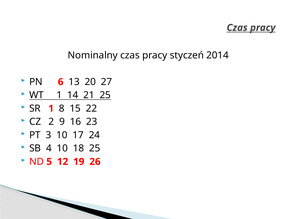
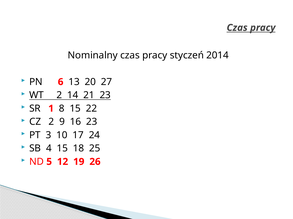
WT 1: 1 -> 2 (59, 95)
21 25: 25 -> 23 (105, 95)
4 10: 10 -> 15 (62, 149)
